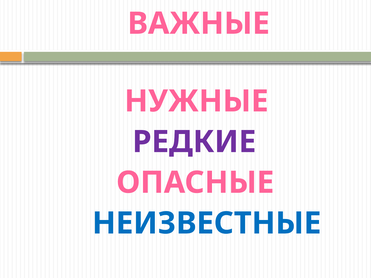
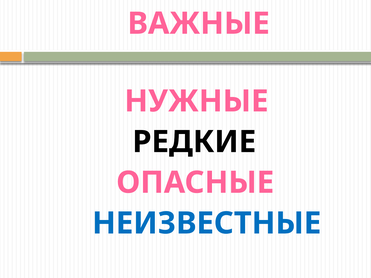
РЕДКИЕ colour: purple -> black (194, 142)
